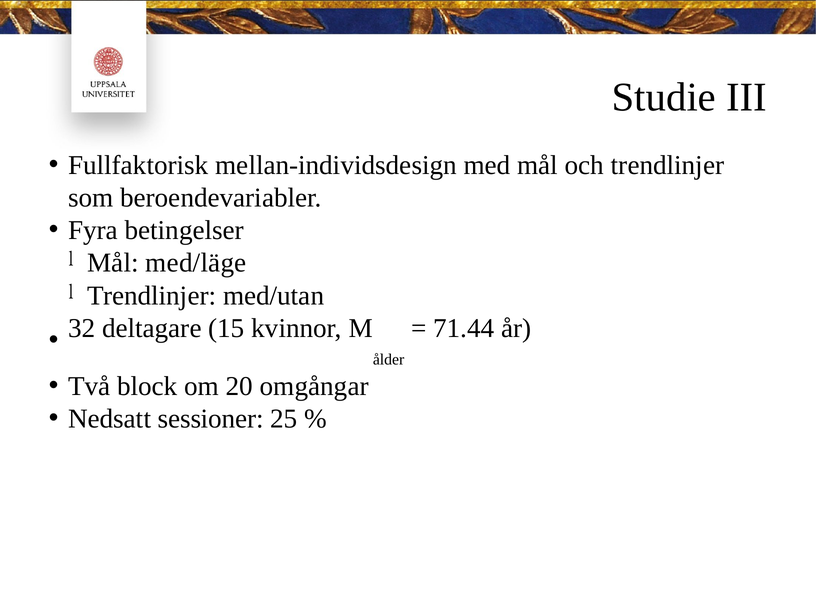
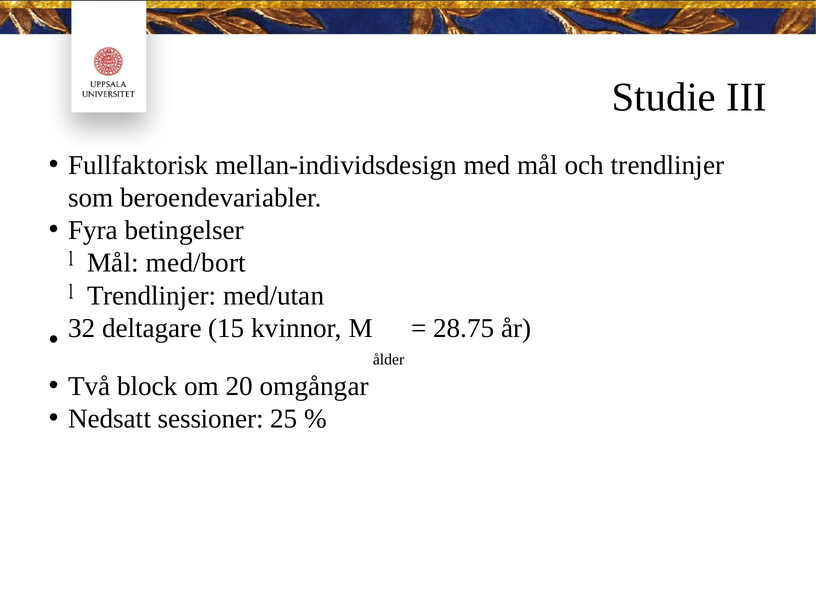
med/läge: med/läge -> med/bort (196, 263)
71.44: 71.44 -> 28.75 (464, 328)
